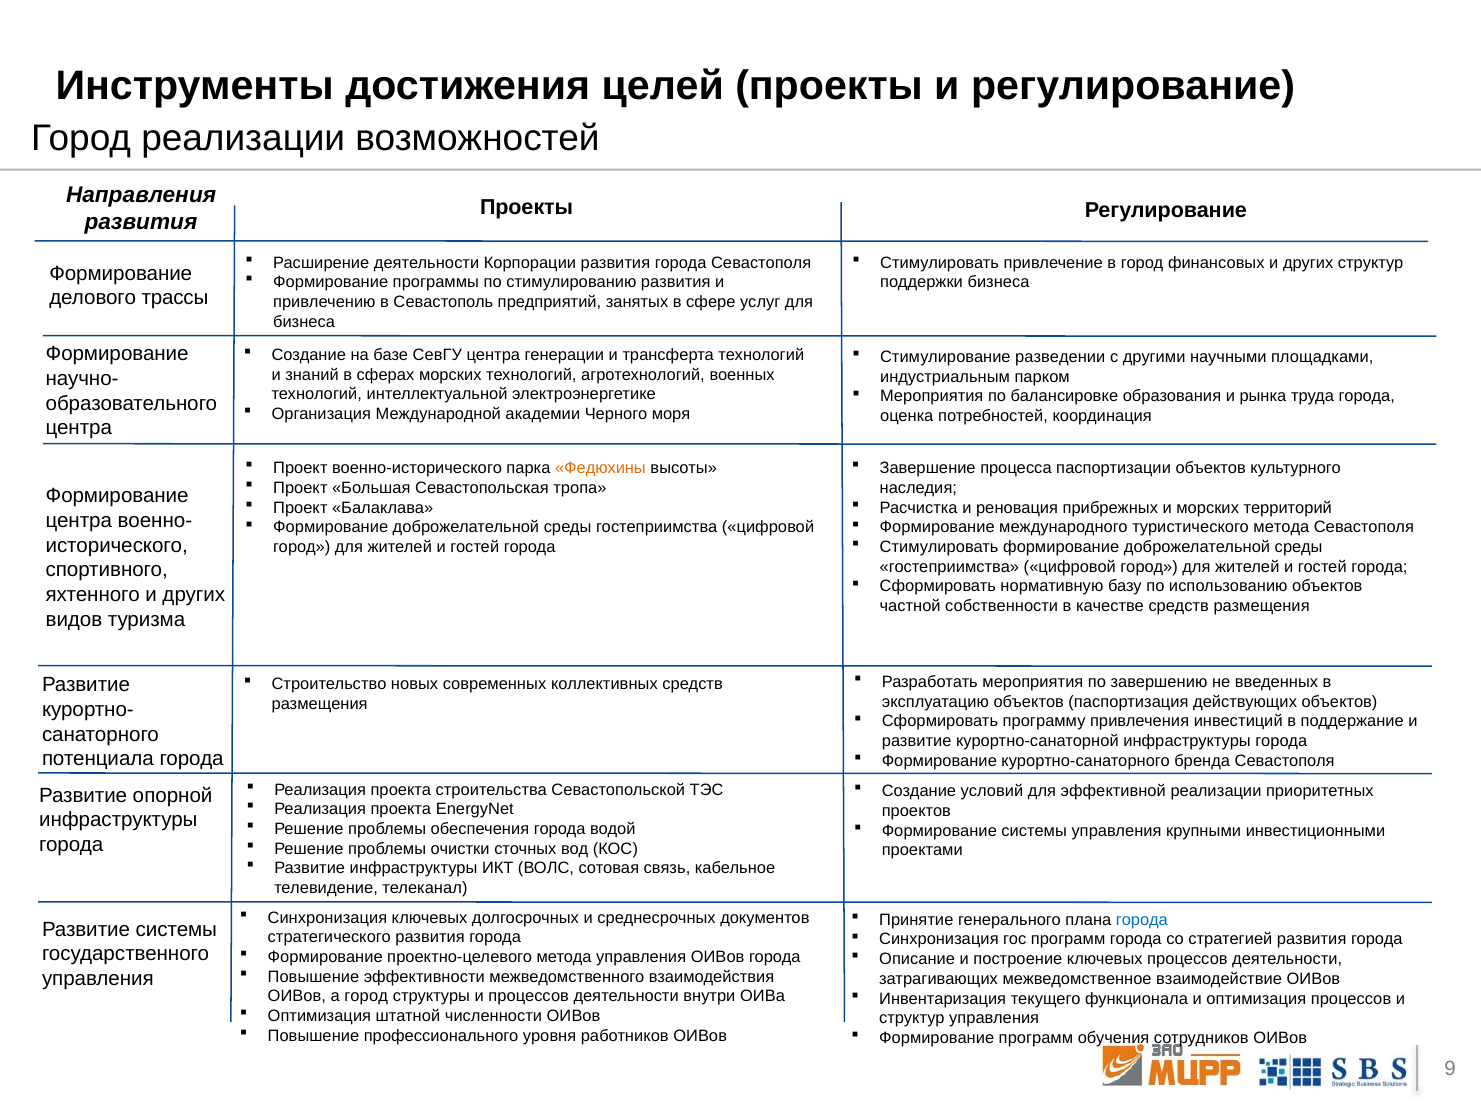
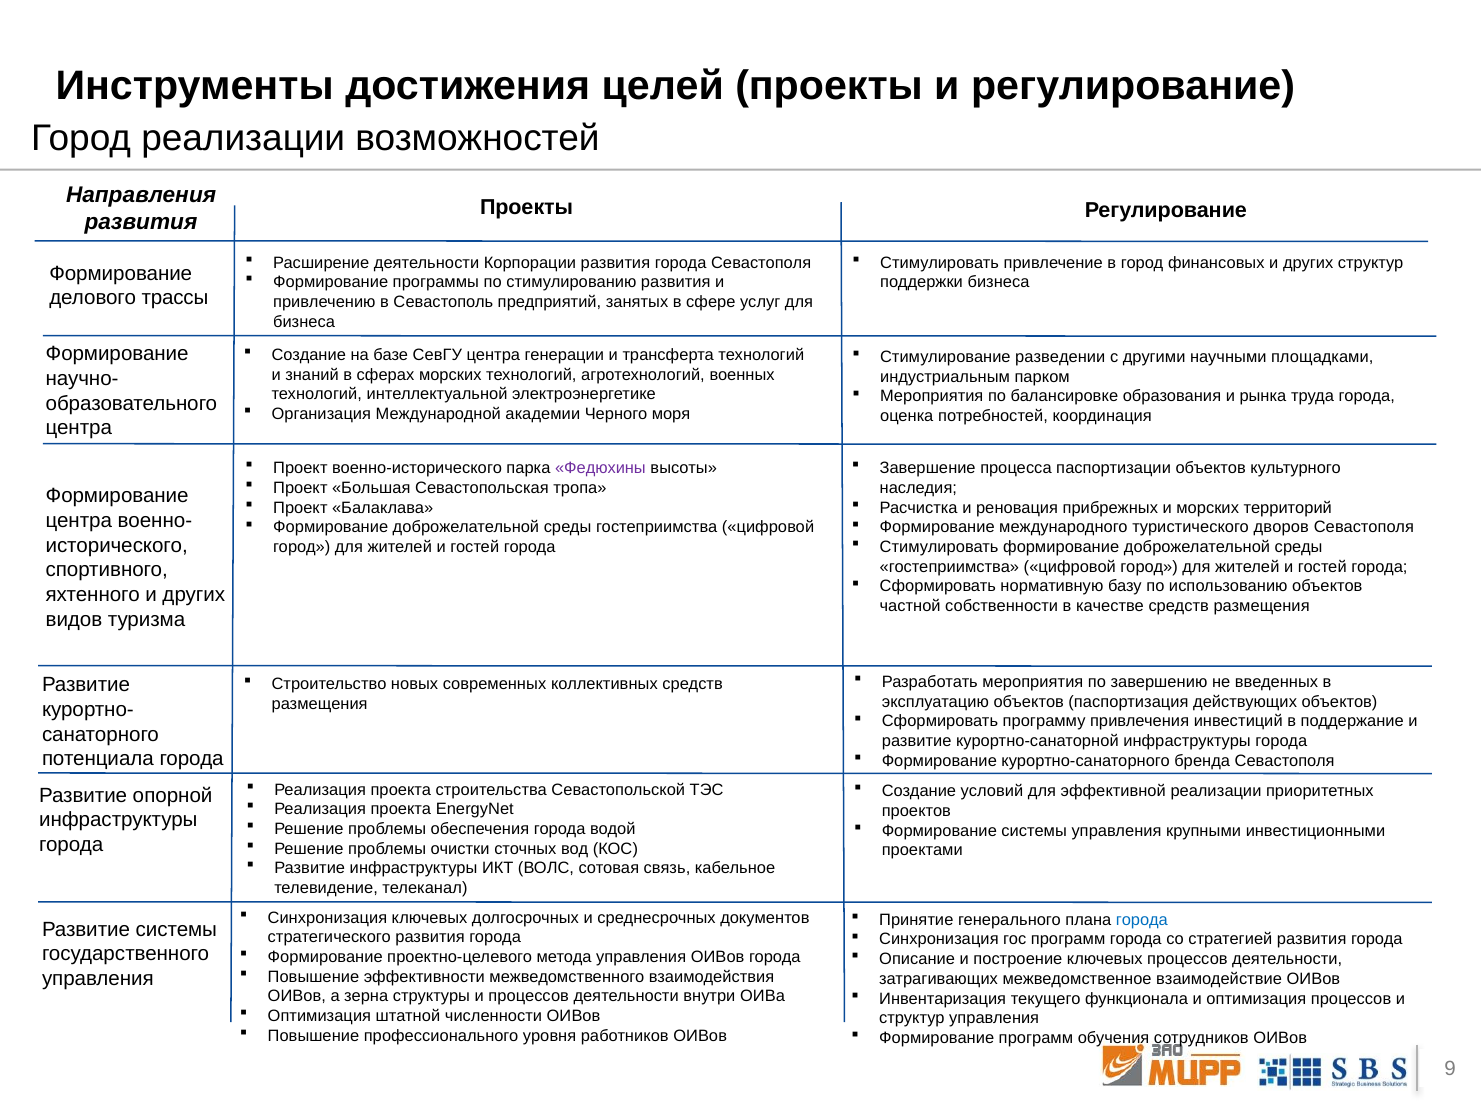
Федюхины colour: orange -> purple (600, 469)
туристического метода: метода -> дворов (1281, 528)
а город: город -> зерна (366, 997)
